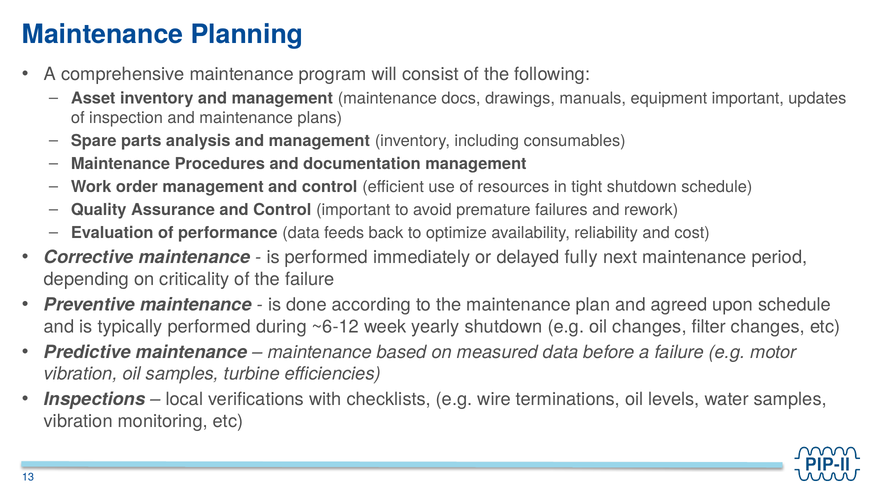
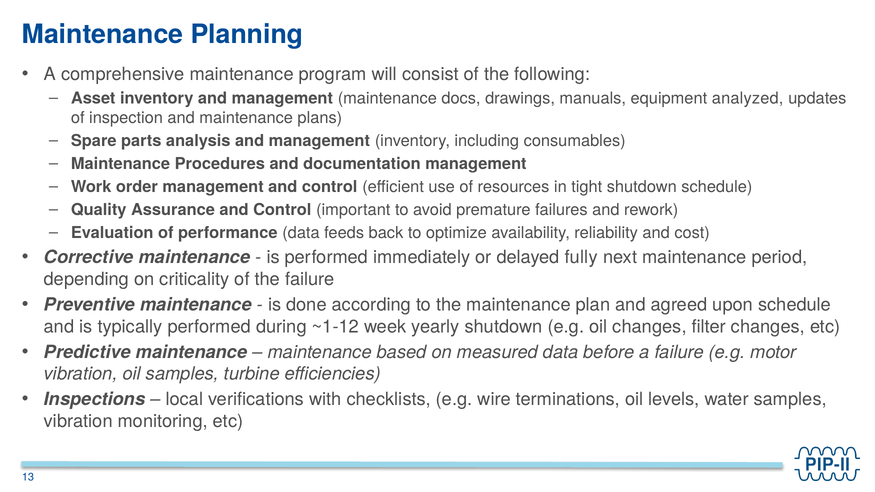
equipment important: important -> analyzed (748, 98)
~6-12: ~6-12 -> ~1-12 (335, 327)
